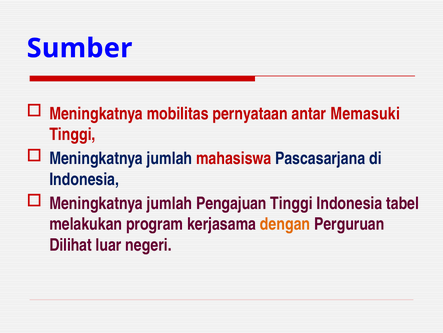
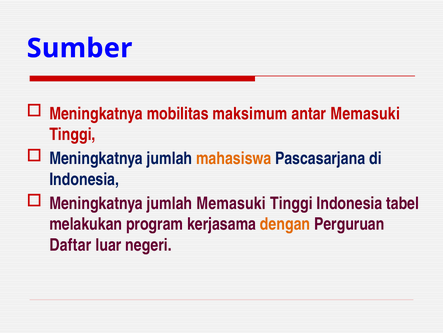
pernyataan: pernyataan -> maksimum (250, 113)
mahasiswa colour: red -> orange (234, 158)
jumlah Pengajuan: Pengajuan -> Memasuki (231, 203)
Dilihat: Dilihat -> Daftar (70, 244)
